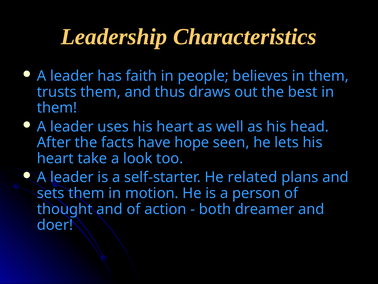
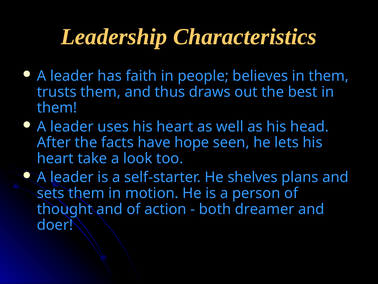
related: related -> shelves (253, 177)
